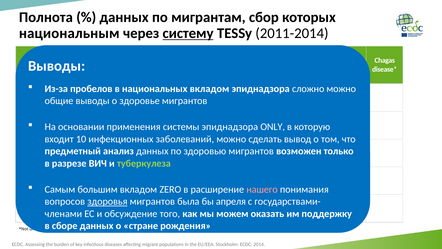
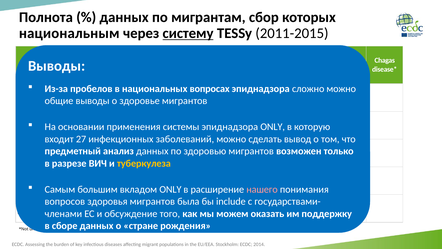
2011-2014: 2011-2014 -> 2011-2015 (292, 33)
национальных вкладом: вкладом -> вопросах (210, 89)
входит 10: 10 -> 27 (81, 139)
туберкулеза colour: light green -> yellow (144, 163)
вкладом ZERO: ZERO -> ONLY (170, 189)
здоровья underline: present -> none (107, 201)
апреля: апреля -> include (231, 201)
